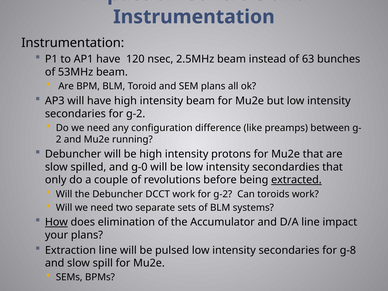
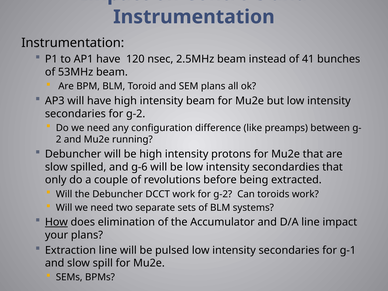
63: 63 -> 41 (308, 59)
g-0: g-0 -> g-6 (139, 167)
extracted underline: present -> none (296, 180)
g-8: g-8 -> g-1 (348, 250)
